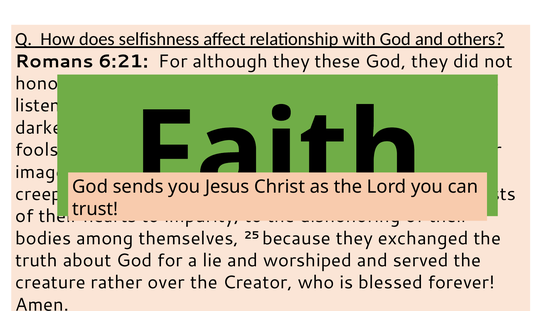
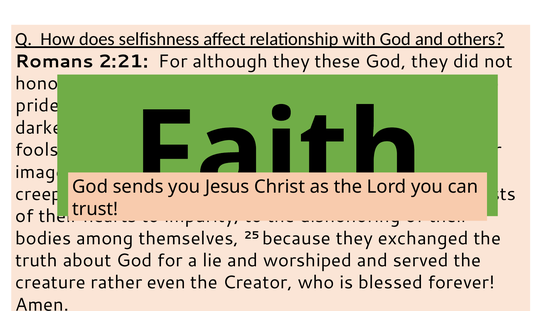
6:21: 6:21 -> 2:21 (123, 61)
listen: listen -> pride (37, 105)
over: over -> even (166, 282)
